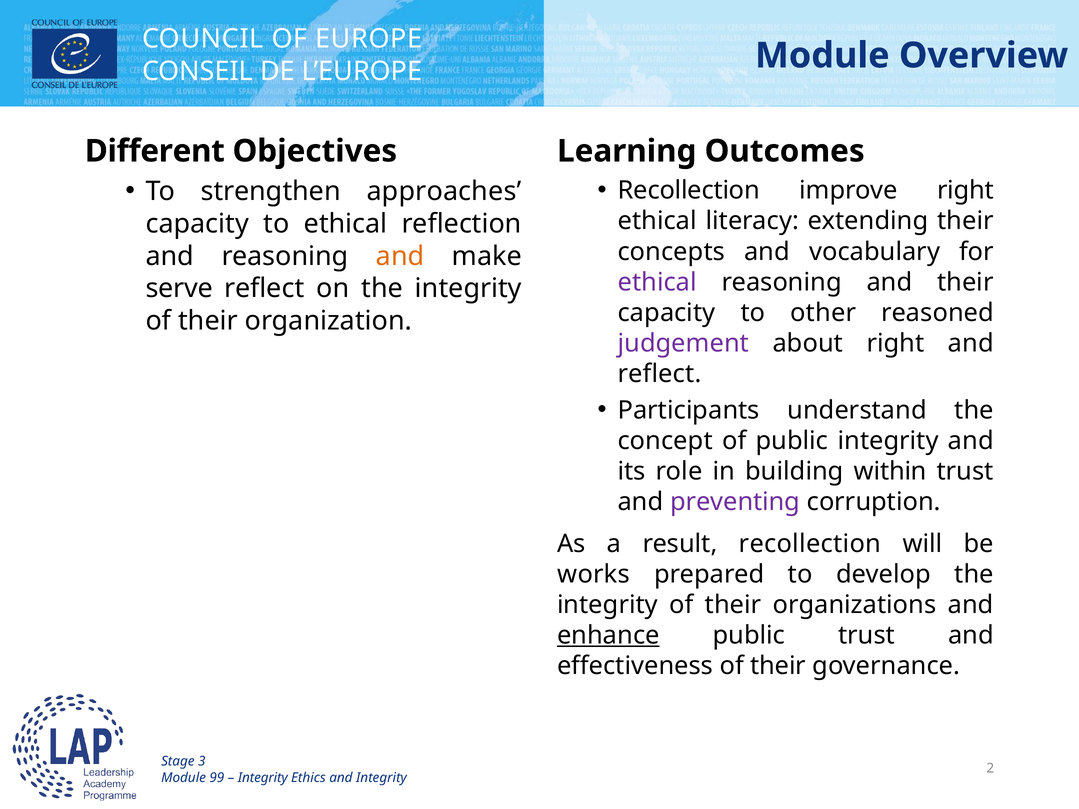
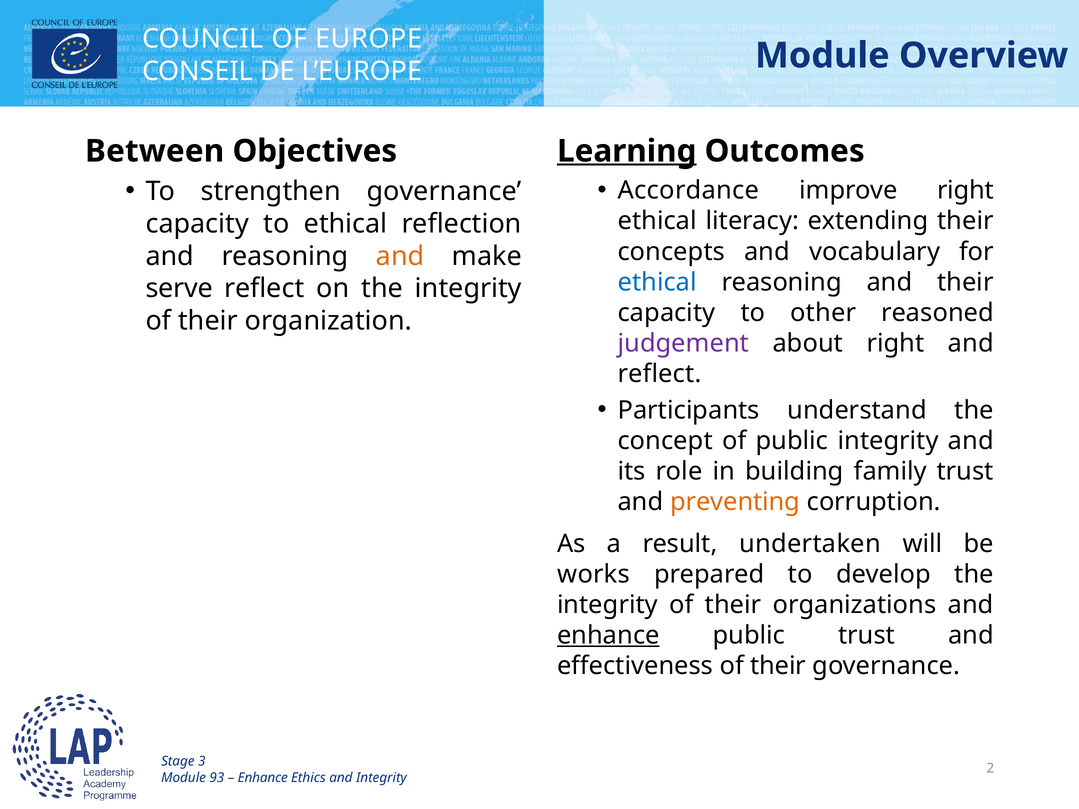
Different: Different -> Between (155, 151)
Learning underline: none -> present (627, 151)
Recollection: Recollection -> Accordance (689, 191)
strengthen approaches: approaches -> governance (444, 192)
ethical colour: purple -> blue (657, 282)
within: within -> family (890, 471)
preventing colour: purple -> orange (735, 502)
result recollection: recollection -> undertaken (810, 544)
99: 99 -> 93 (217, 778)
Integrity: Integrity -> Enhance (263, 778)
